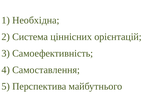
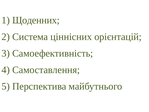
Необхідна: Необхідна -> Щоденних (36, 20)
